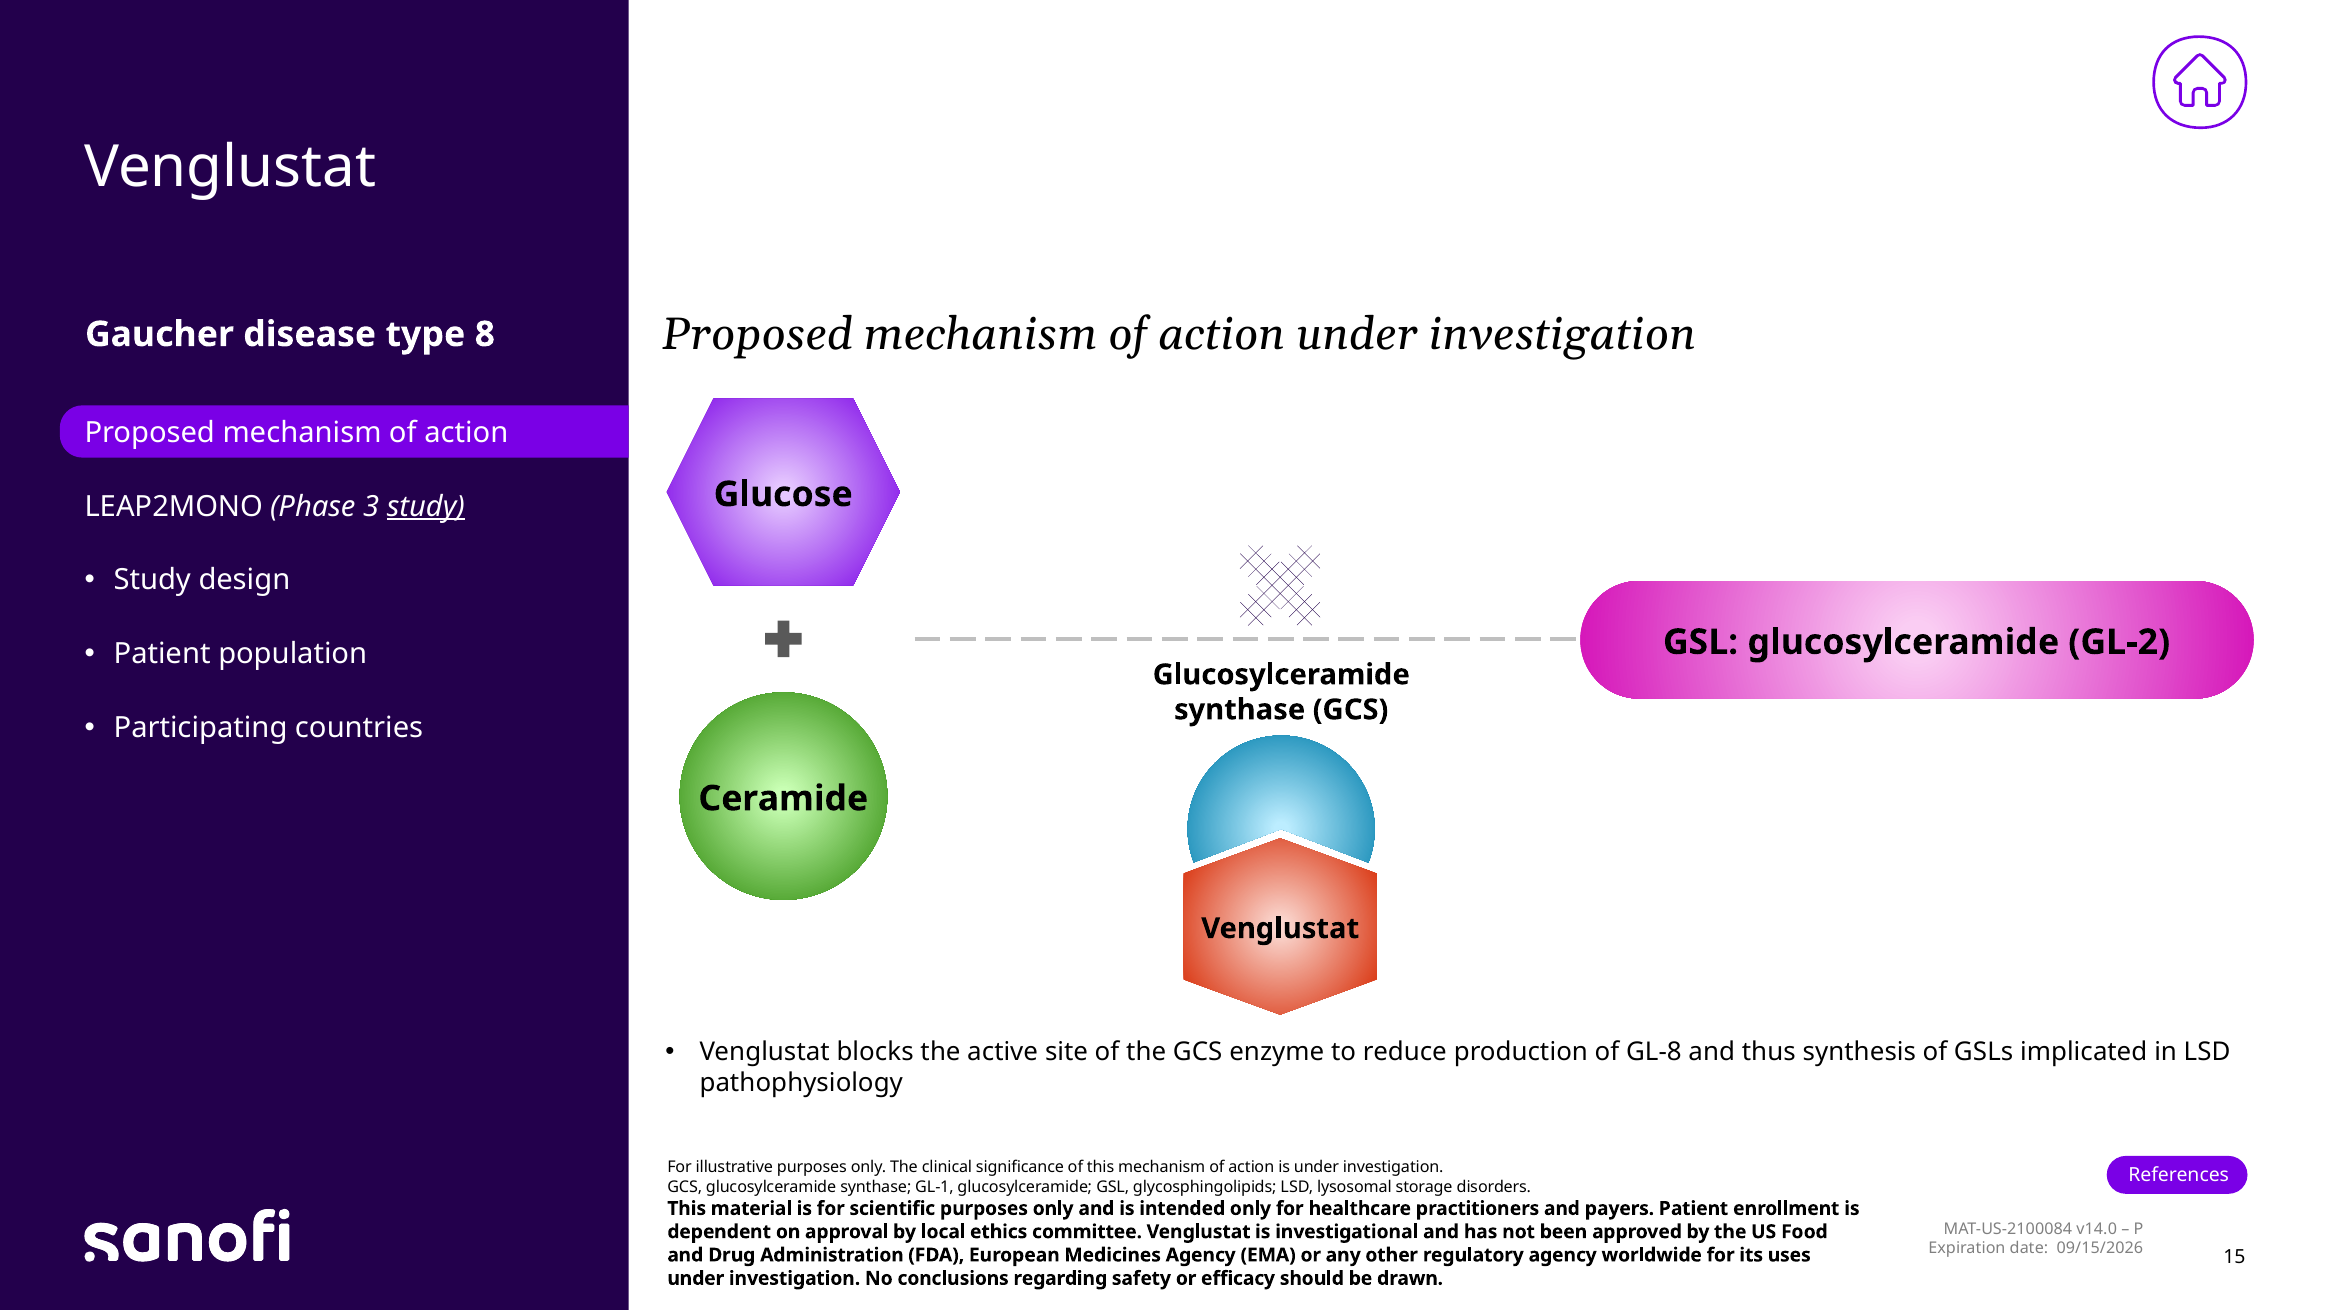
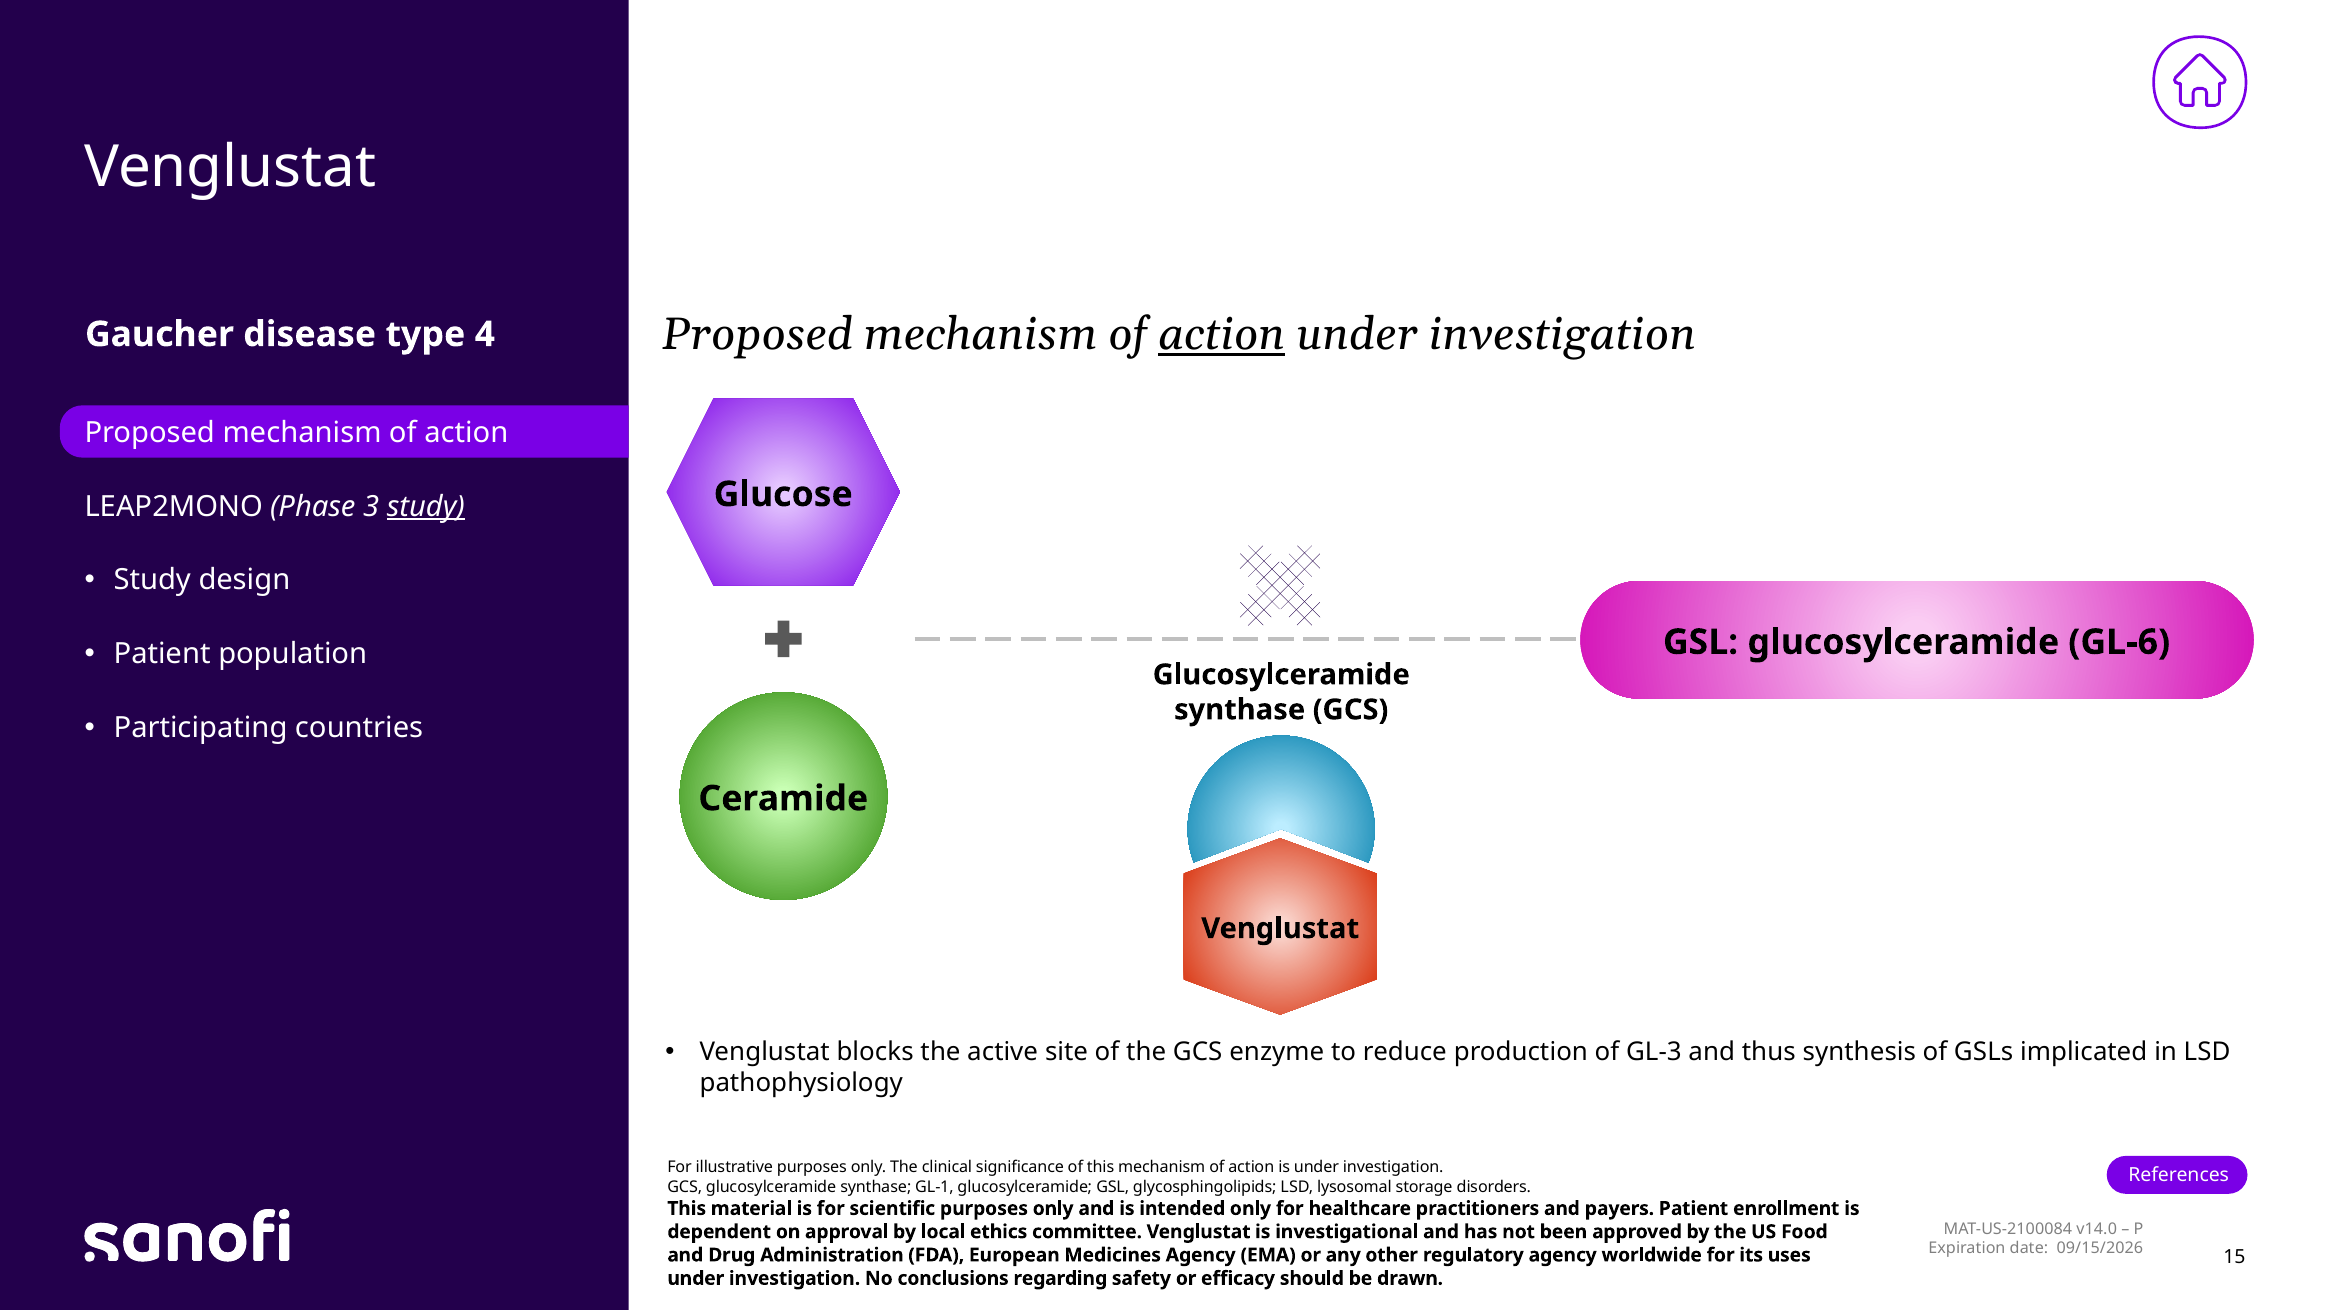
action underline: none -> present (1222, 335)
8: 8 -> 4 (485, 335)
GL-2: GL-2 -> GL-6 (2119, 642)
GL-8: GL-8 -> GL-3 (1654, 1053)
